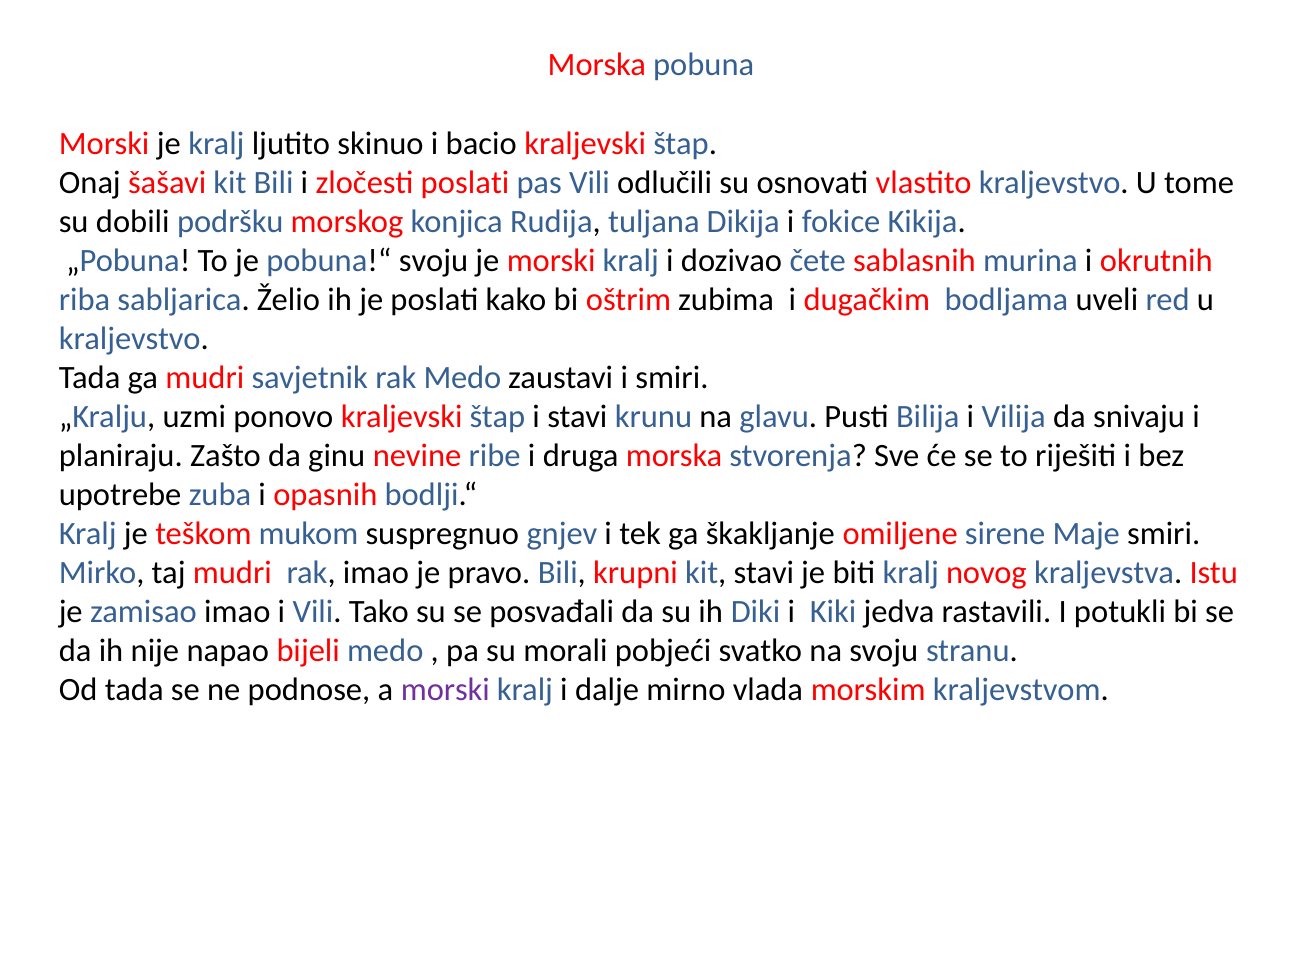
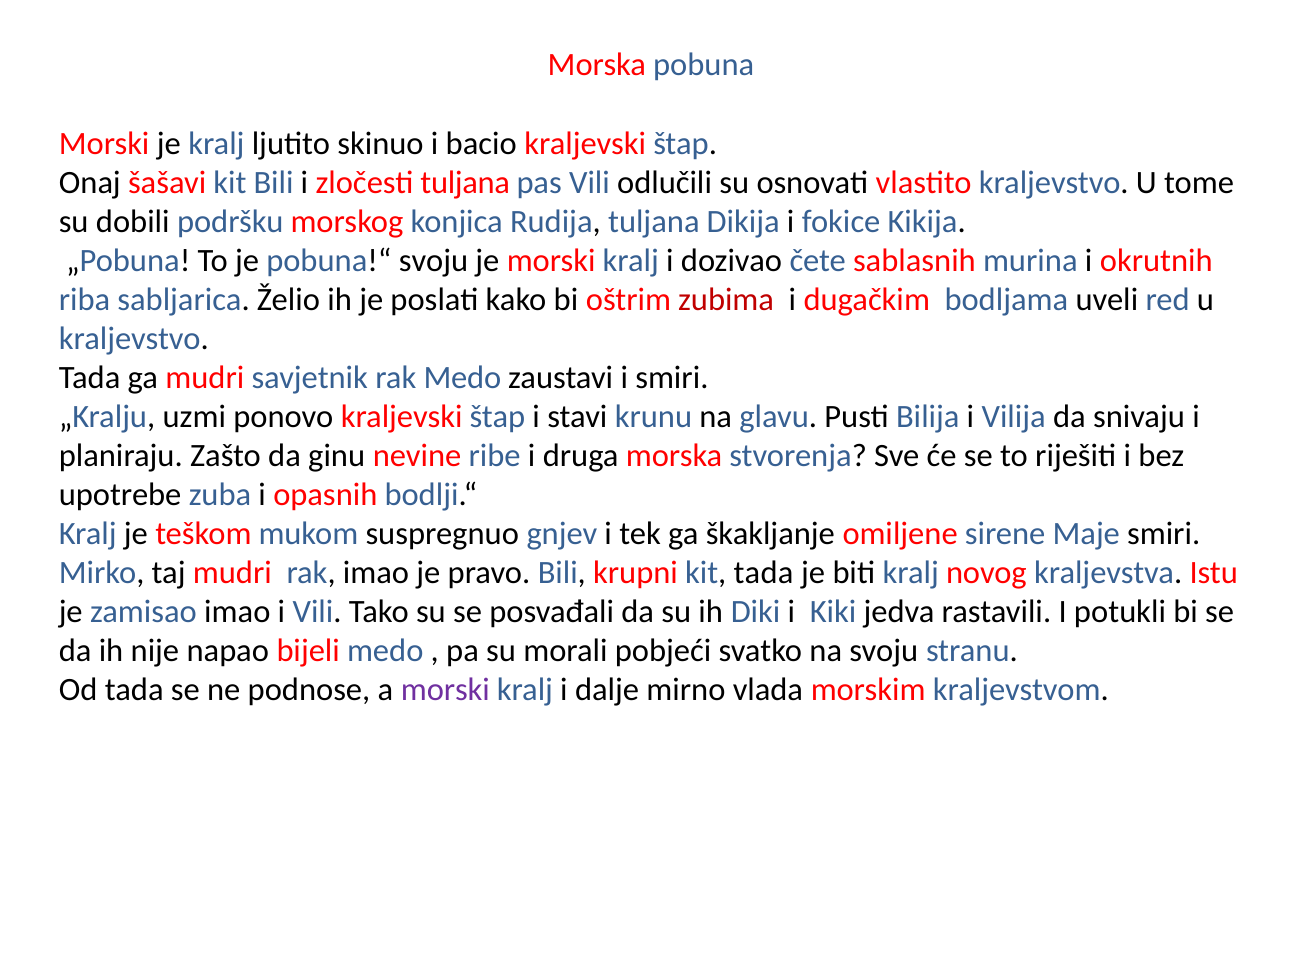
zločesti poslati: poslati -> tuljana (465, 182)
zubima colour: black -> red (726, 300)
kit stavi: stavi -> tada (764, 573)
